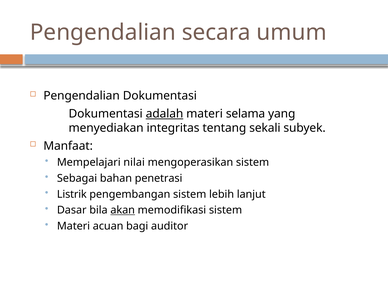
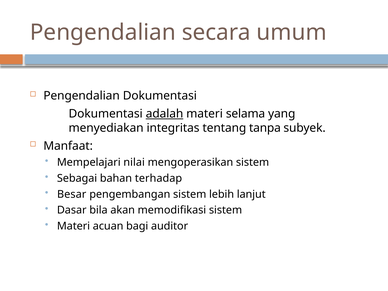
sekali: sekali -> tanpa (265, 128)
penetrasi: penetrasi -> terhadap (159, 178)
Listrik: Listrik -> Besar (72, 194)
akan underline: present -> none (123, 210)
